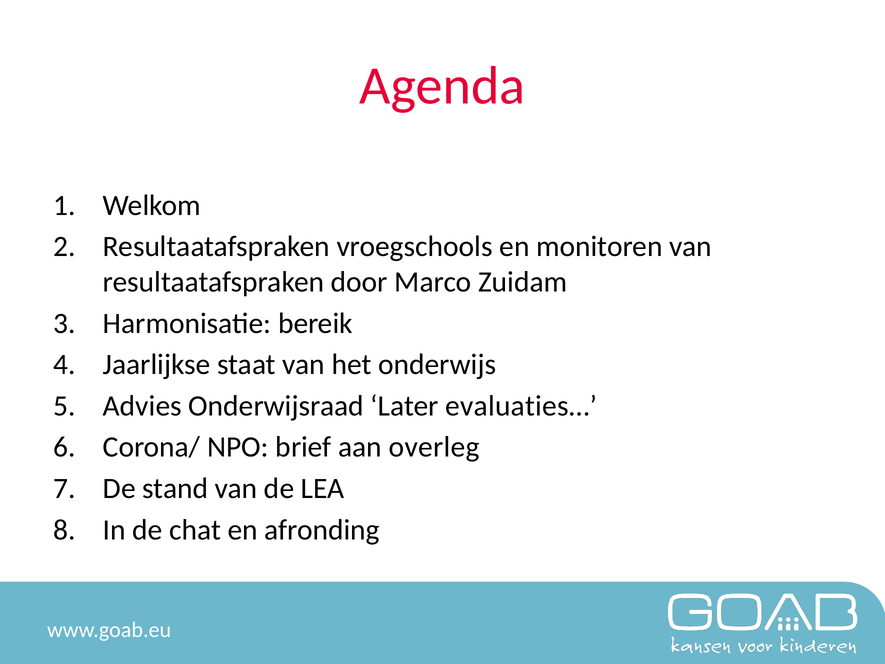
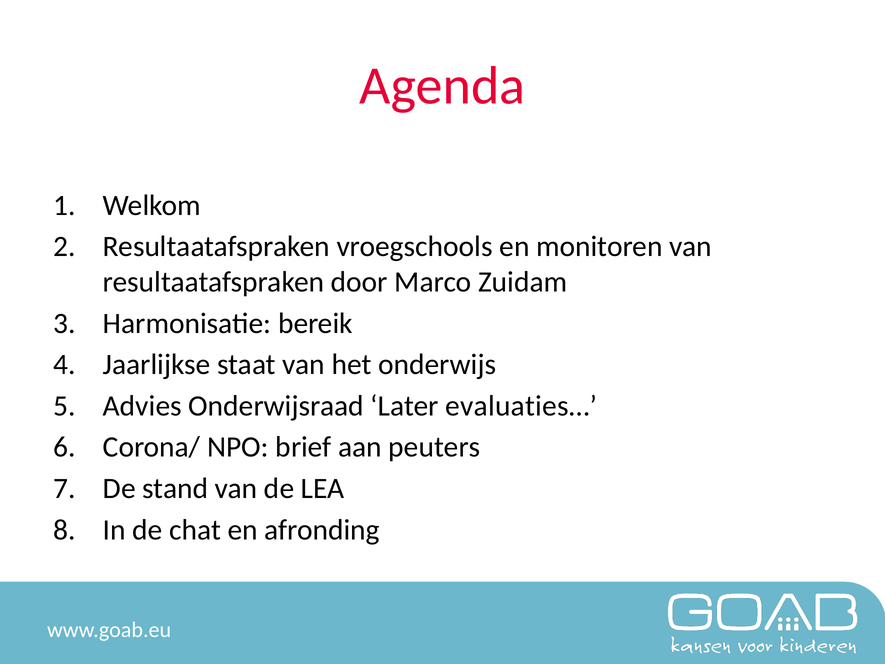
overleg: overleg -> peuters (434, 447)
